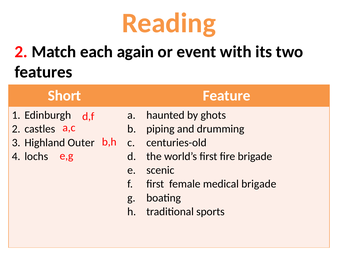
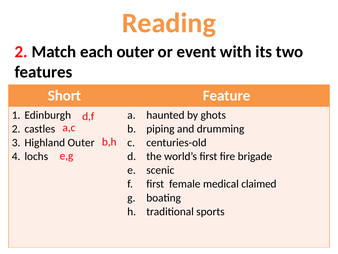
each again: again -> outer (135, 52)
medical brigade: brigade -> claimed (259, 184)
